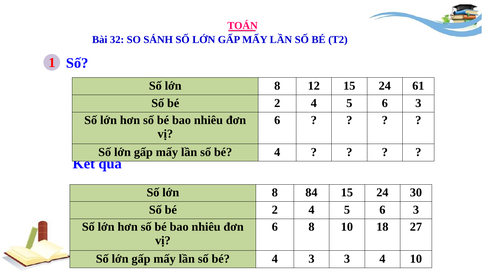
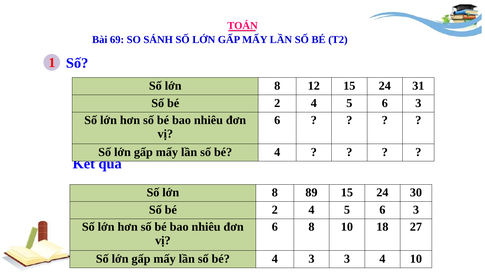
32: 32 -> 69 (117, 40)
61: 61 -> 31 (418, 86)
84: 84 -> 89 (311, 193)
